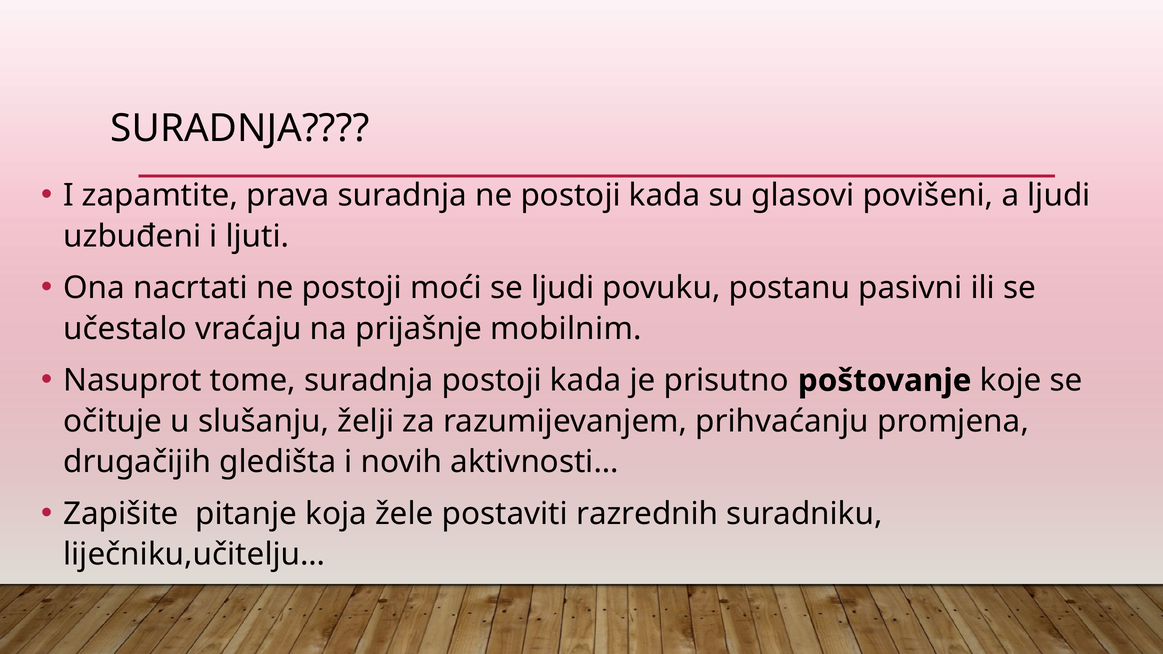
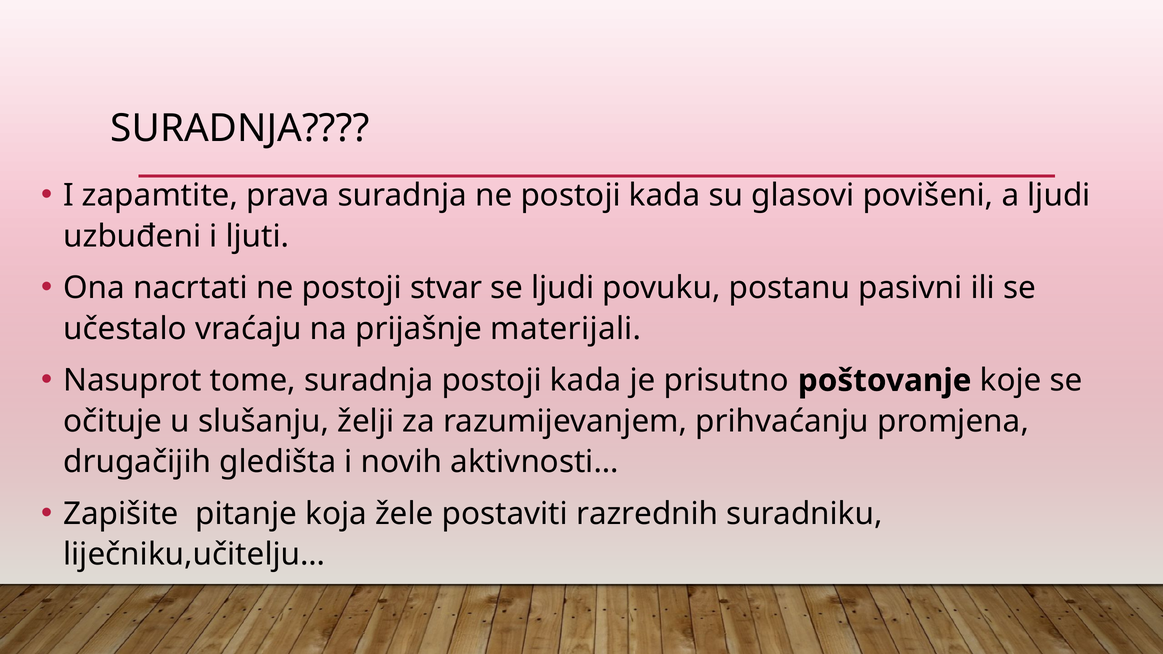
moći: moći -> stvar (446, 288)
mobilnim: mobilnim -> materijali (566, 329)
